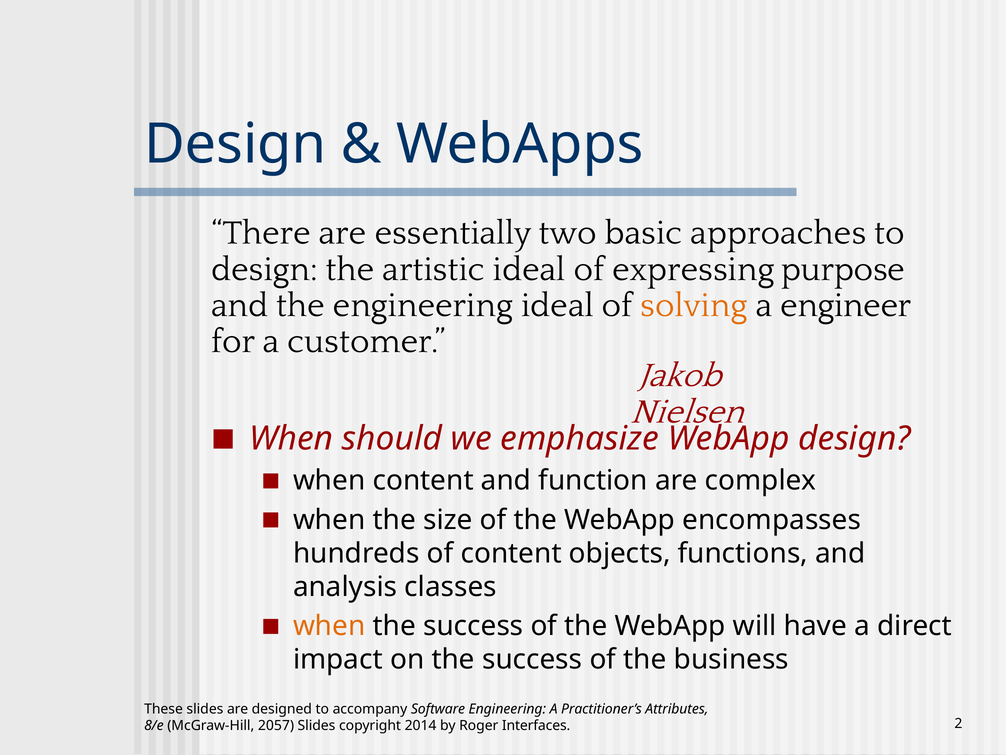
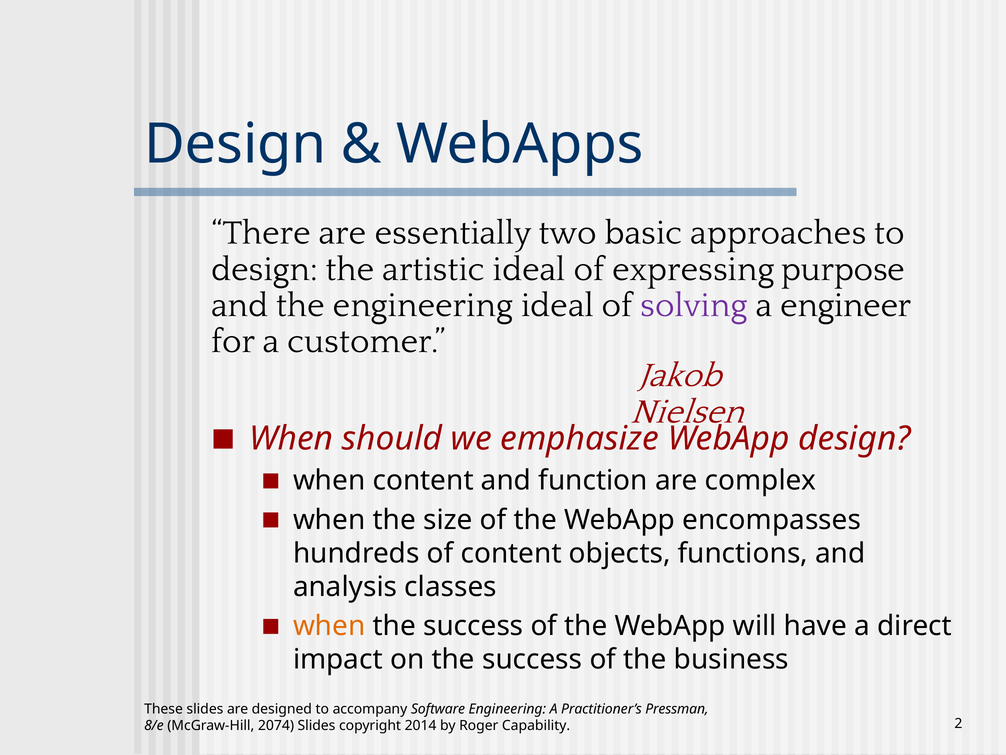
solving colour: orange -> purple (694, 305)
Attributes: Attributes -> Pressman (677, 708)
2057: 2057 -> 2074 (276, 725)
Interfaces: Interfaces -> Capability (536, 725)
